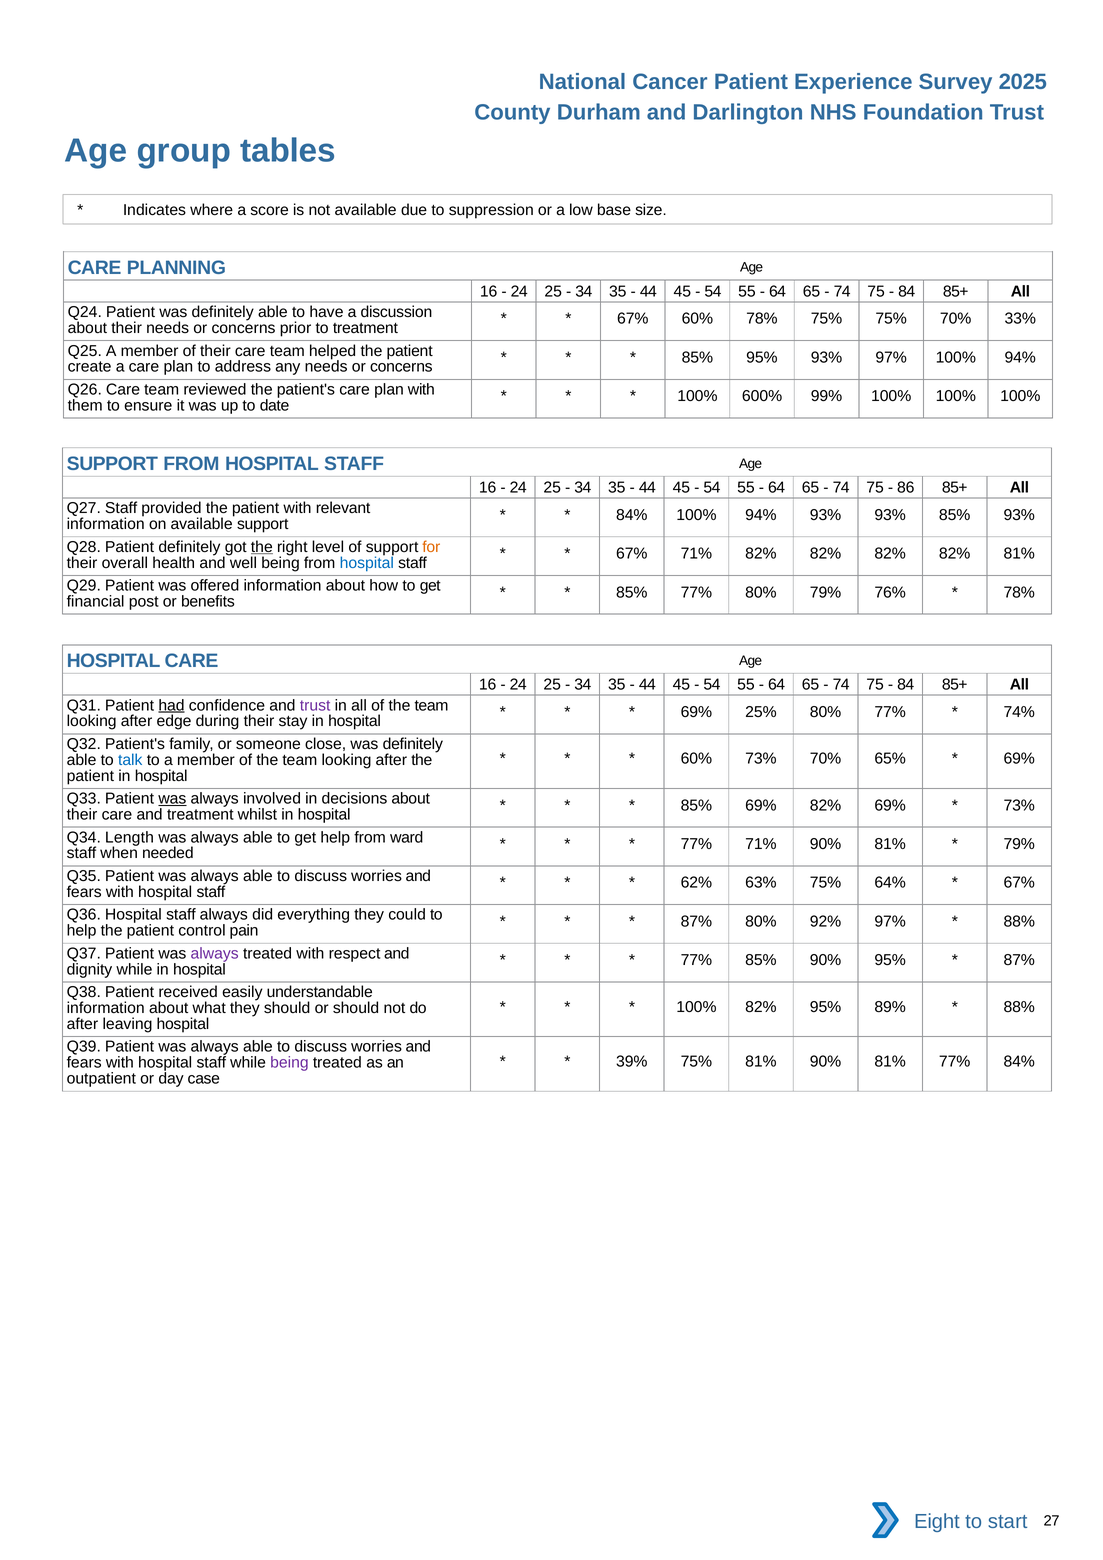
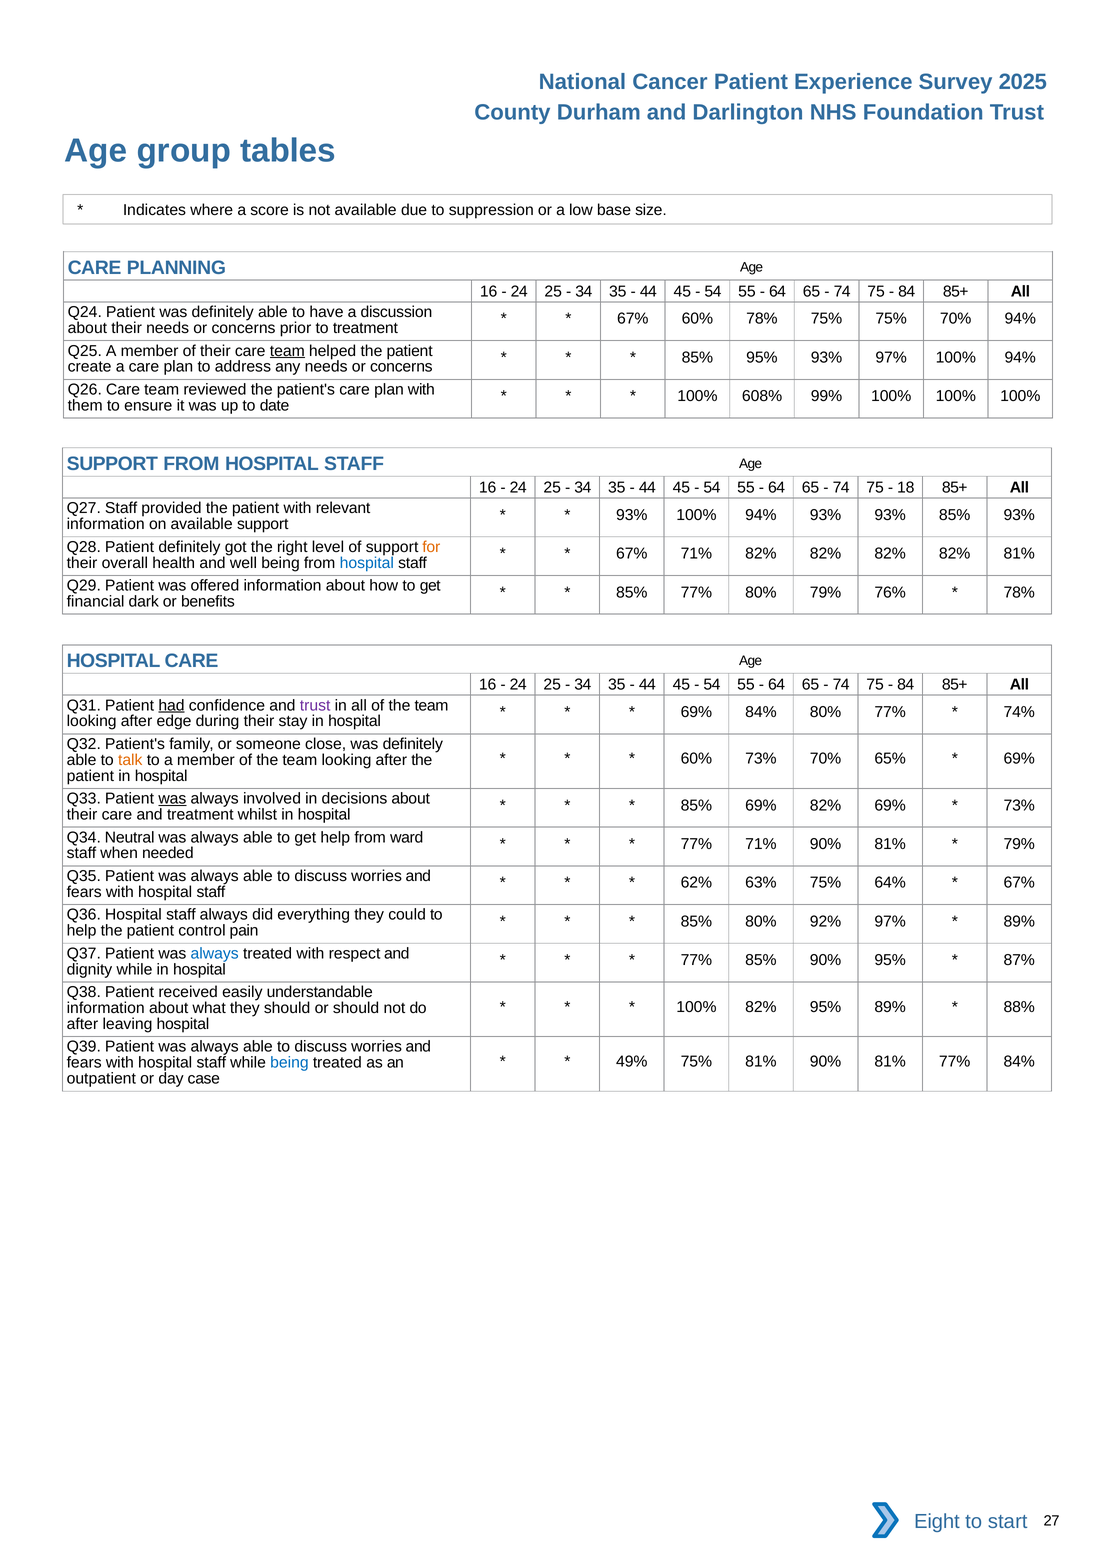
70% 33%: 33% -> 94% (1020, 319)
team underline: none -> present (287, 351)
600%: 600% -> 608% (762, 396)
86: 86 -> 18 (906, 488)
84%: 84% -> 93% (632, 515)
the underline: present -> none (262, 547)
post: post -> dark (144, 602)
69% 25%: 25% -> 84% (761, 712)
talk colour: blue -> orange (130, 760)
Length: Length -> Neutral (130, 838)
87%: 87% -> 85% (696, 922)
88%: 88% -> 89% (1019, 922)
always colour: purple -> blue (215, 954)
39%: 39% -> 49% (632, 1062)
being colour: purple -> blue (289, 1063)
